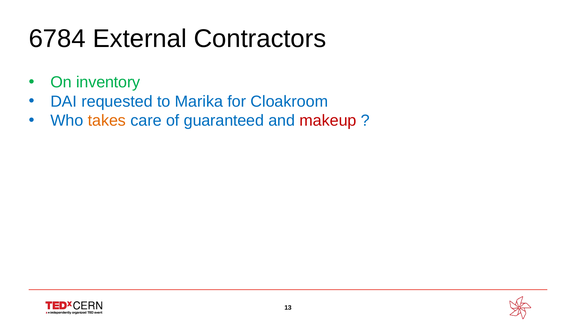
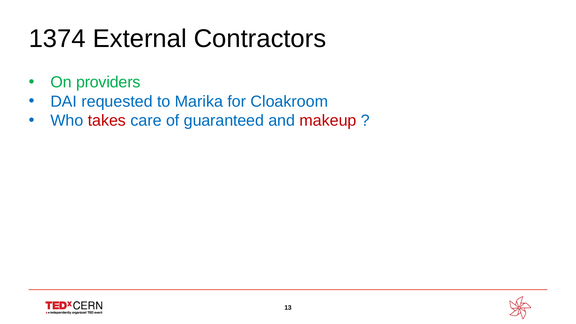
6784: 6784 -> 1374 (57, 39)
inventory: inventory -> providers (108, 82)
takes colour: orange -> red (107, 121)
